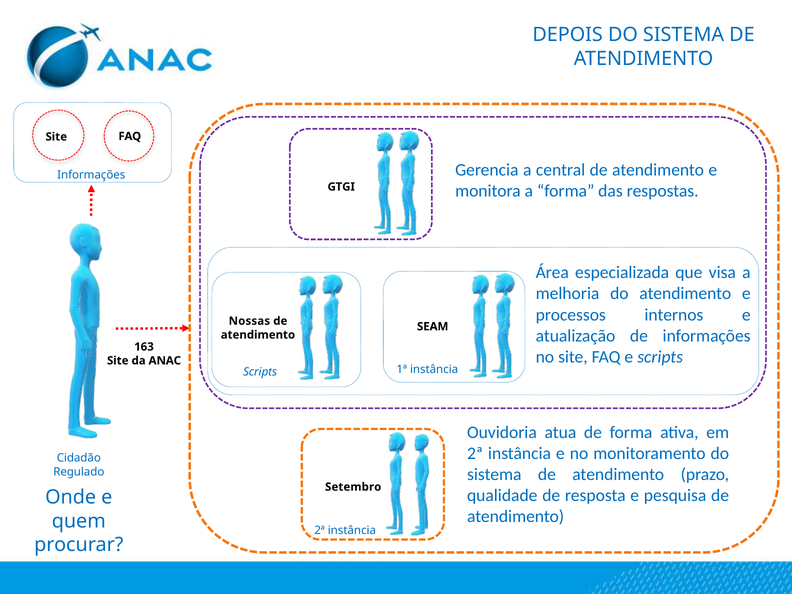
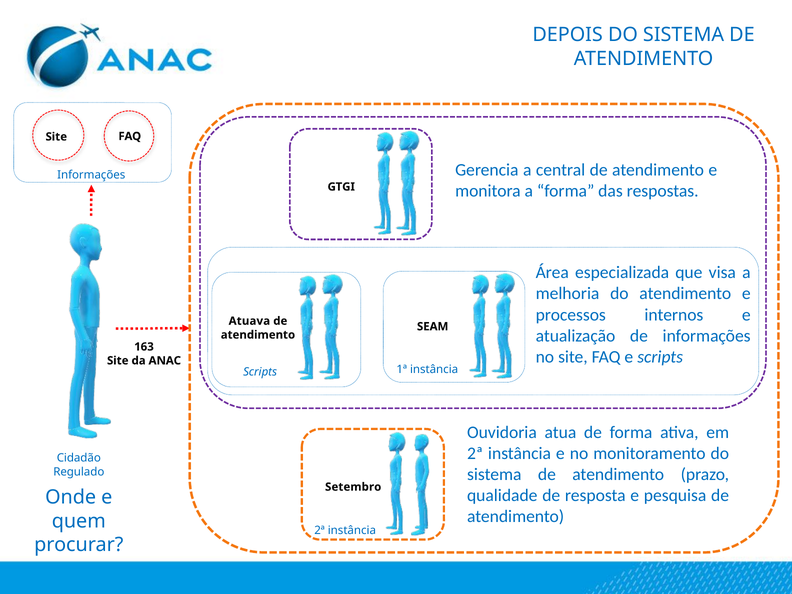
Nossas: Nossas -> Atuava (249, 321)
